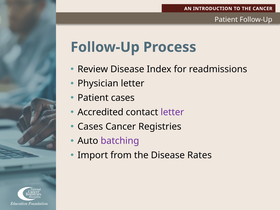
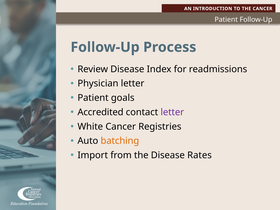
Patient cases: cases -> goals (123, 98)
Cases: Cases -> White (90, 127)
batching colour: purple -> orange (120, 141)
